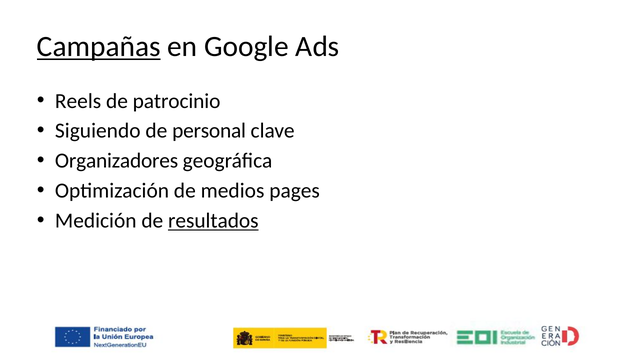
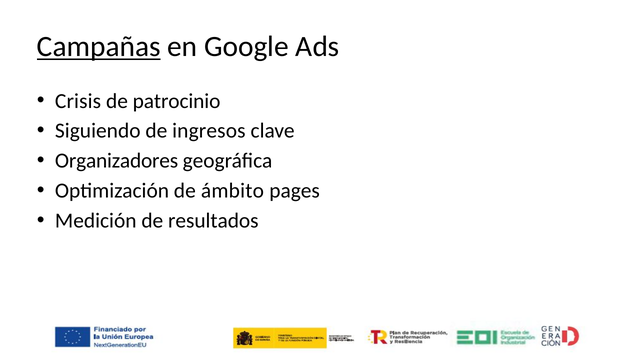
Reels: Reels -> Crisis (78, 101)
personal: personal -> ingresos (209, 131)
medios: medios -> ámbito (232, 191)
resultados underline: present -> none (213, 221)
